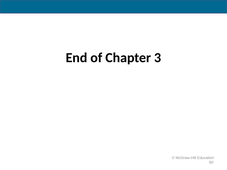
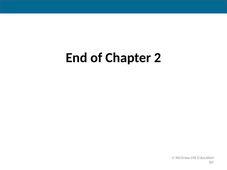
3: 3 -> 2 (158, 58)
